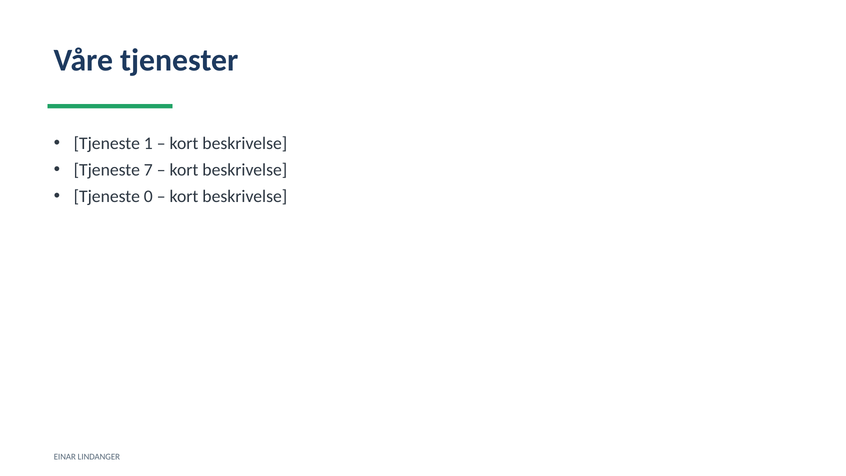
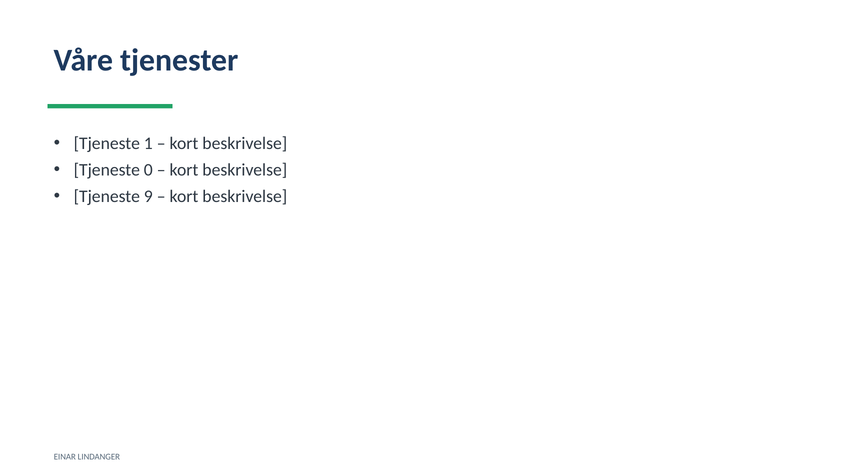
7: 7 -> 0 (148, 170)
0: 0 -> 9 (148, 196)
